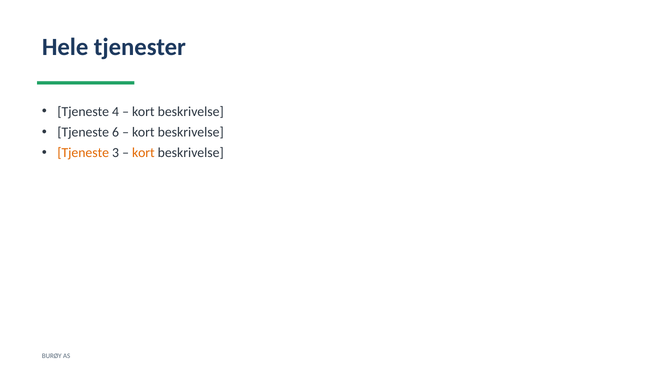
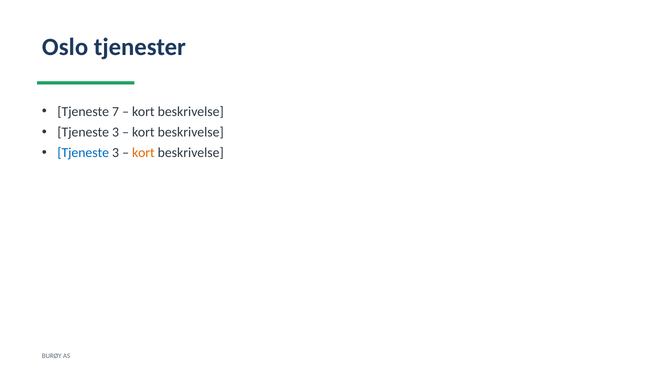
Hele: Hele -> Oslo (65, 47)
4: 4 -> 7 (116, 112)
6: 6 -> 3 (116, 132)
Tjeneste colour: orange -> blue (83, 153)
